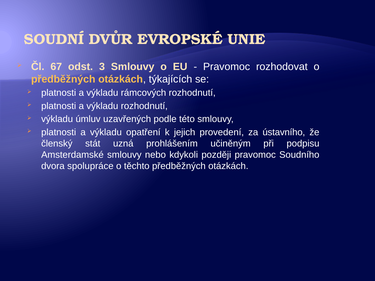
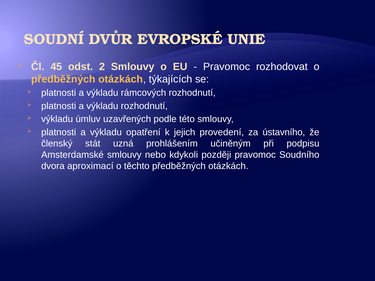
67: 67 -> 45 (56, 67)
3: 3 -> 2 (102, 67)
spolupráce: spolupráce -> aproximací (90, 166)
